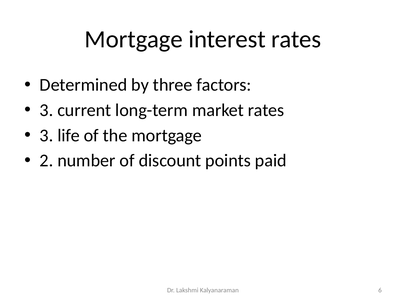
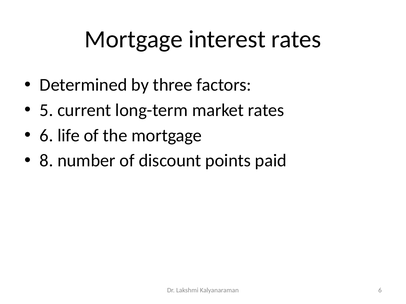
3: 3 -> 5 (46, 110)
3: 3 -> 6 (46, 136)
2: 2 -> 8 (46, 161)
